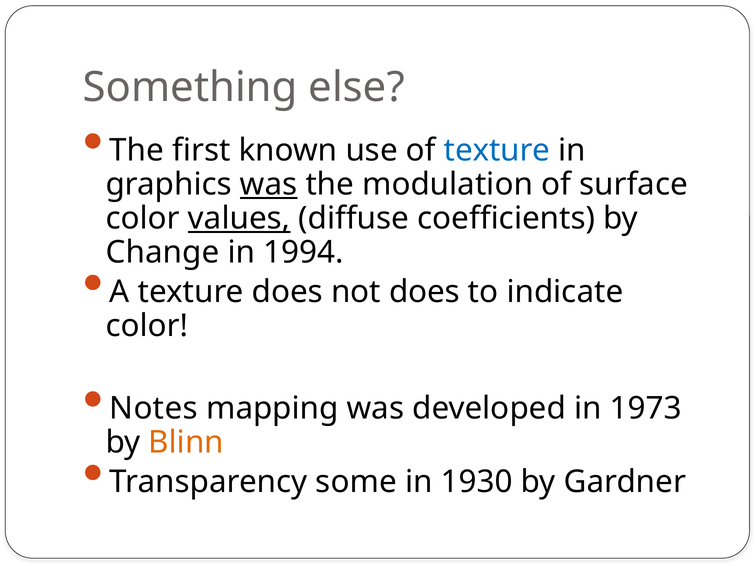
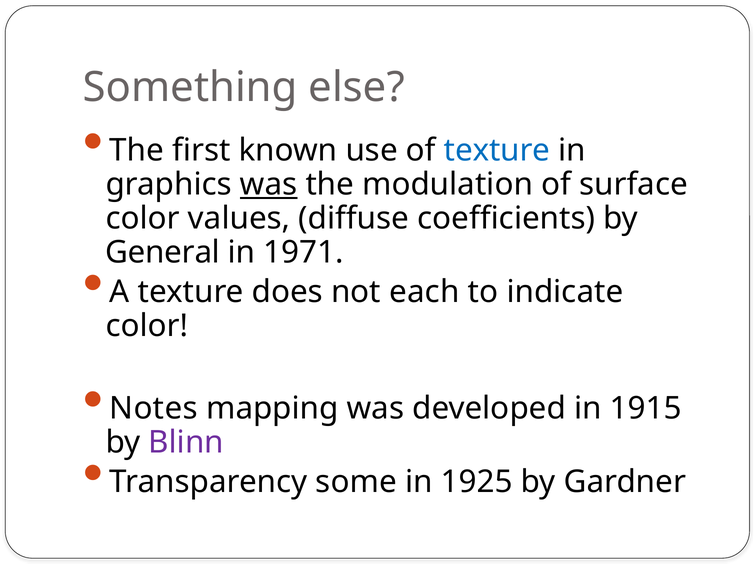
values underline: present -> none (239, 219)
Change: Change -> General (163, 253)
1994: 1994 -> 1971 (303, 253)
not does: does -> each (424, 292)
1973: 1973 -> 1915 (646, 409)
Blinn colour: orange -> purple (186, 443)
1930: 1930 -> 1925 (477, 482)
